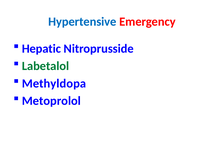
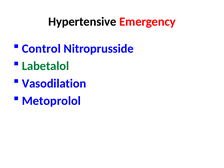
Hypertensive colour: blue -> black (82, 22)
Hepatic: Hepatic -> Control (41, 49)
Methyldopa: Methyldopa -> Vasodilation (54, 83)
